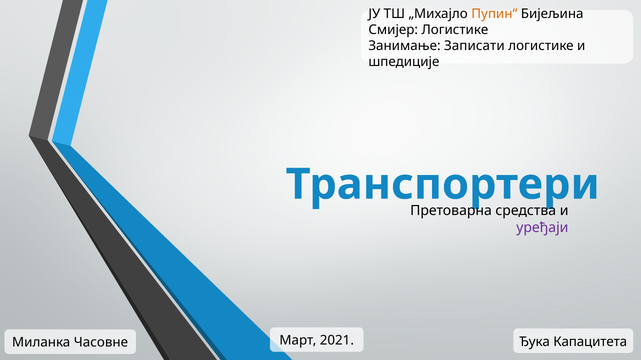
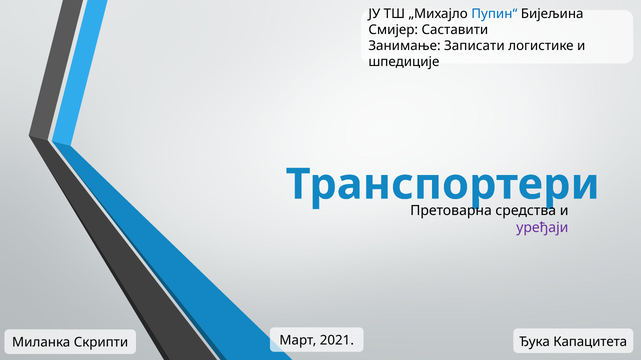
Пупин“ colour: orange -> blue (494, 14)
Смијер Логистике: Логистике -> Саставити (455, 30)
Часовне: Часовне -> Скрипти (101, 343)
